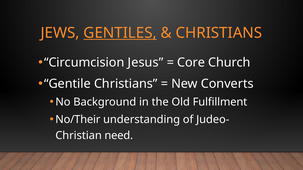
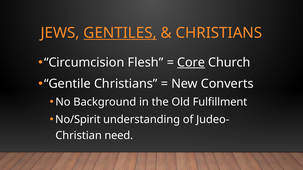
Jesus: Jesus -> Flesh (146, 63)
Core underline: none -> present (191, 63)
No/Their: No/Their -> No/Spirit (78, 120)
